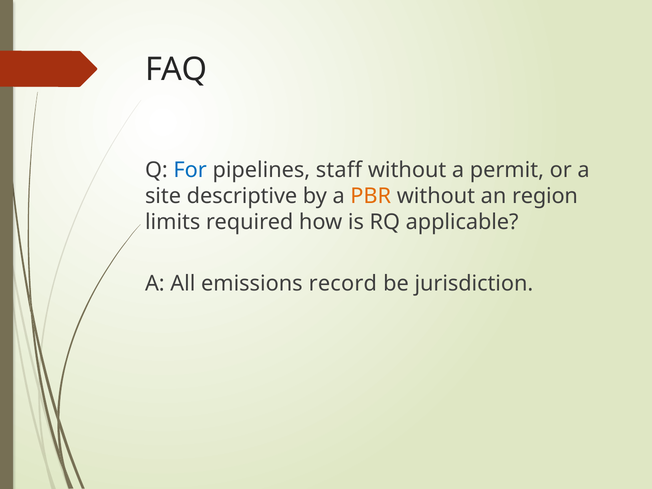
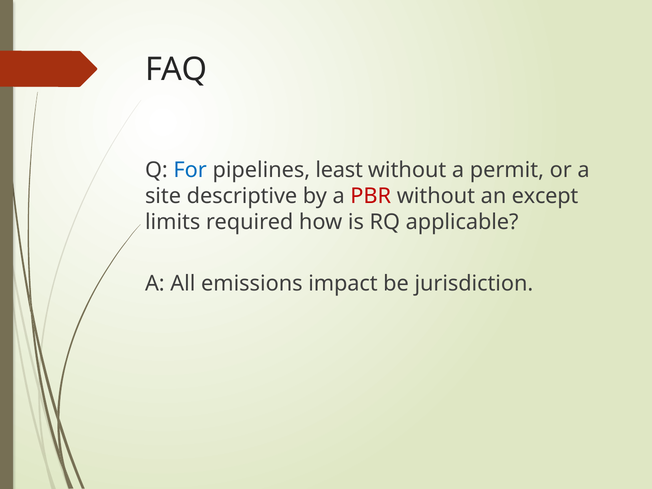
staff: staff -> least (339, 170)
PBR colour: orange -> red (371, 196)
region: region -> except (545, 196)
record: record -> impact (343, 283)
